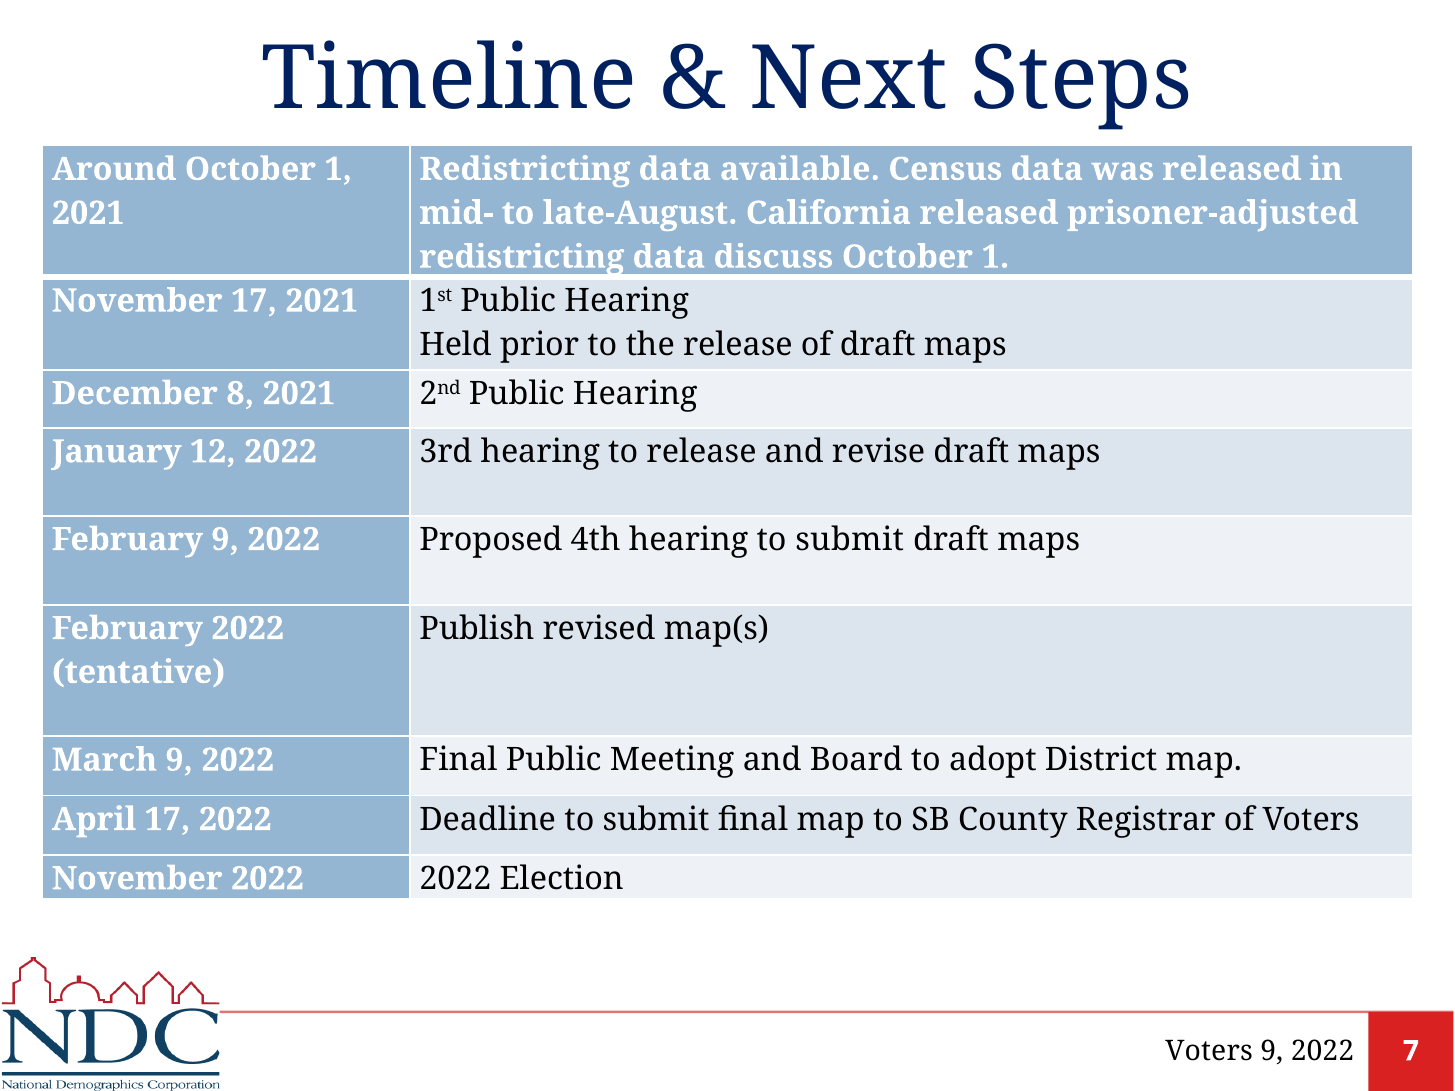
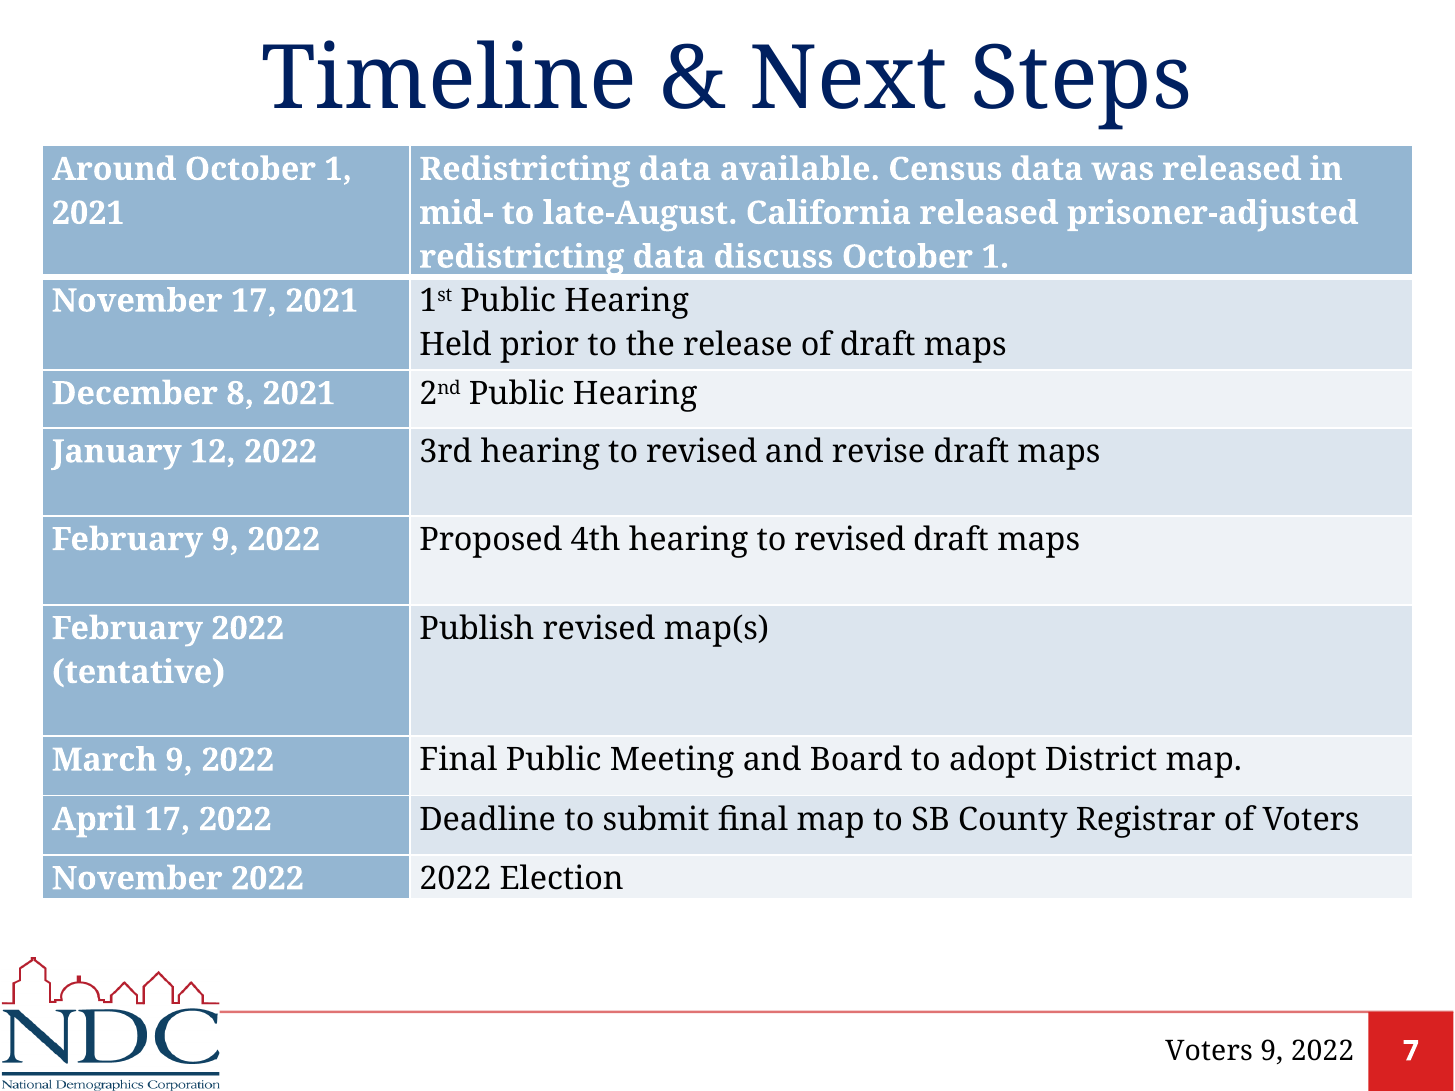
3rd hearing to release: release -> revised (702, 452)
4th hearing to submit: submit -> revised (850, 540)
